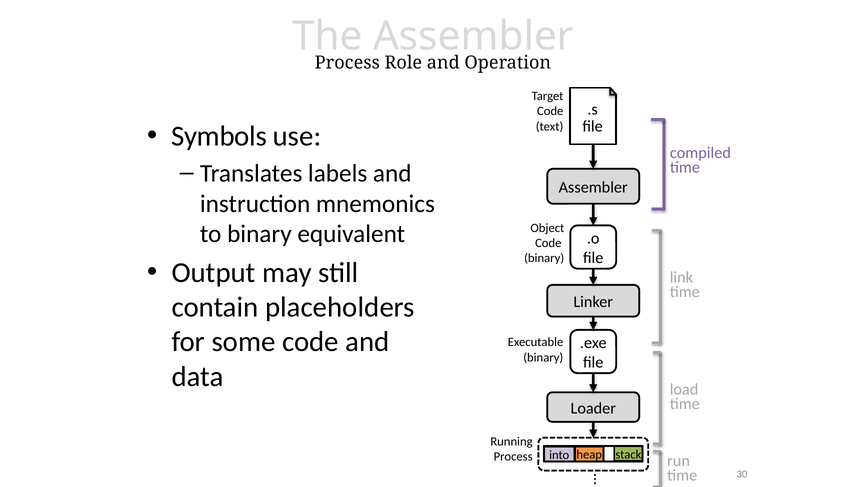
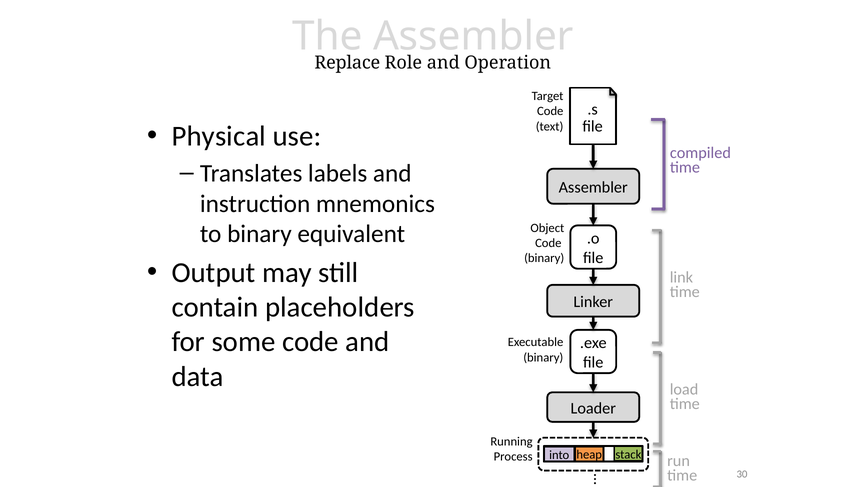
Process: Process -> Replace (347, 63)
Symbols: Symbols -> Physical (219, 136)
